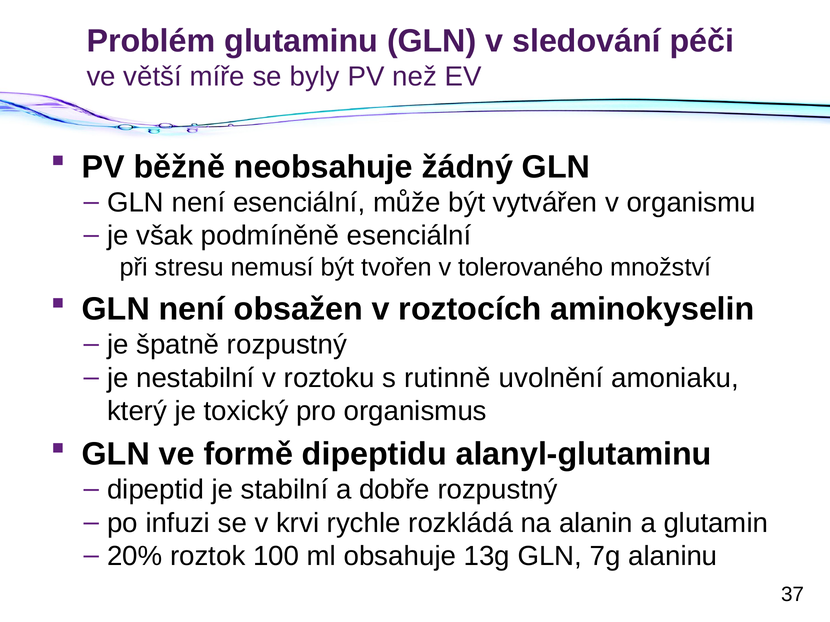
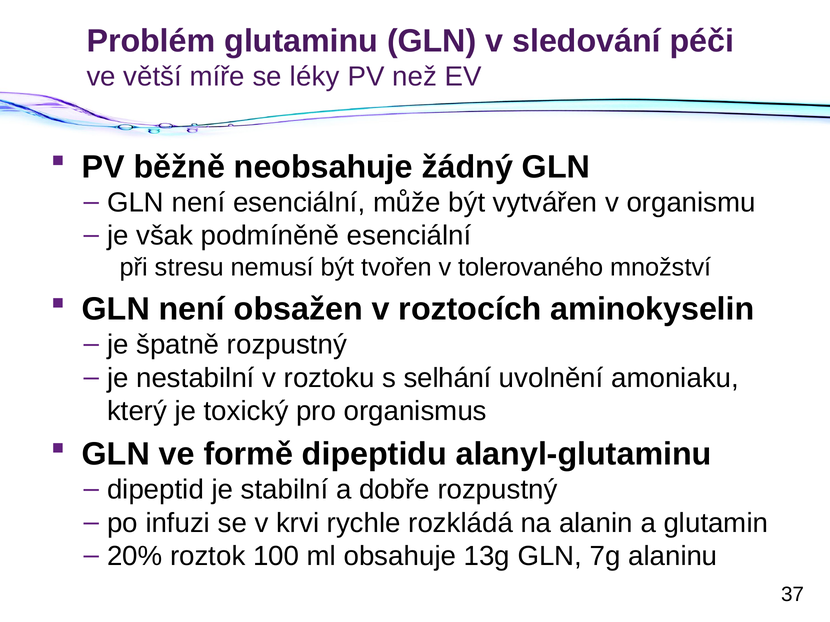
byly: byly -> léky (315, 77)
rutinně: rutinně -> selhání (448, 378)
